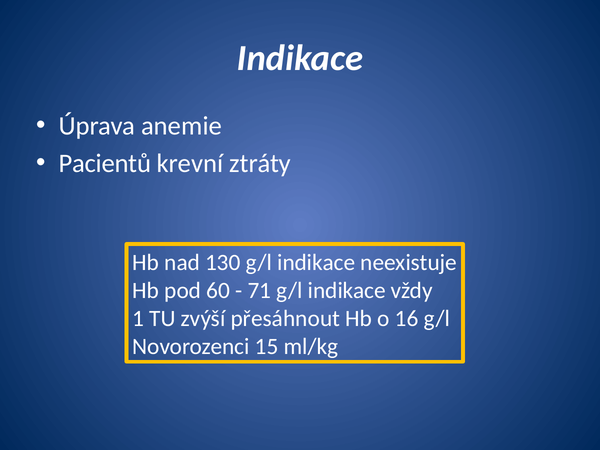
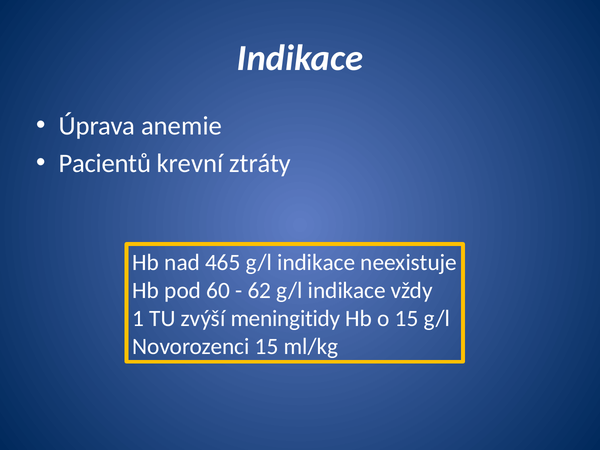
130: 130 -> 465 (223, 262)
71: 71 -> 62 (259, 290)
přesáhnout: přesáhnout -> meningitidy (286, 318)
o 16: 16 -> 15 (407, 318)
